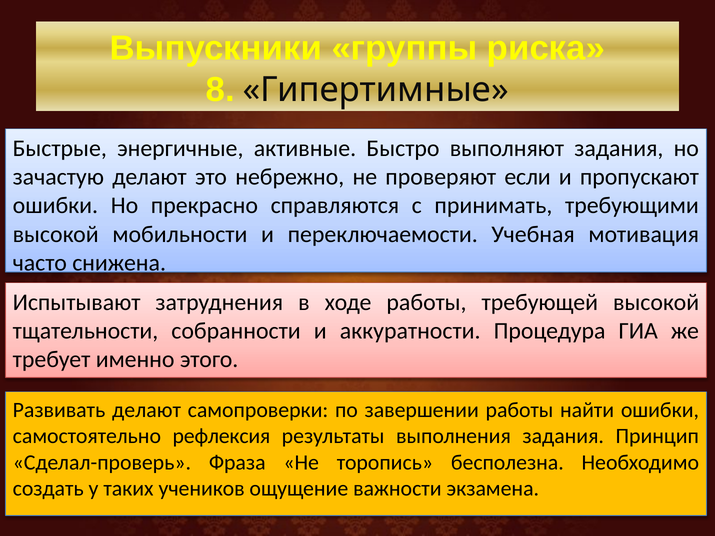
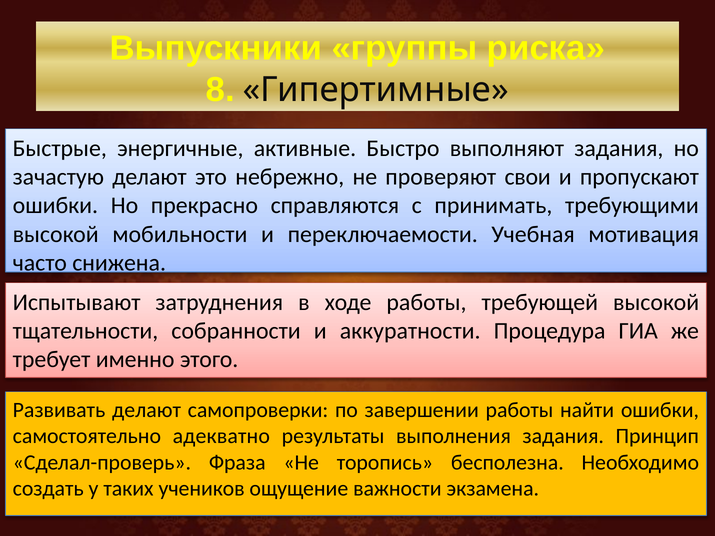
если: если -> свои (528, 177)
рефлексия: рефлексия -> адекватно (221, 436)
